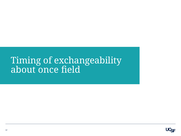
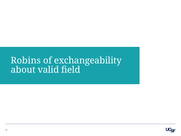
Timing: Timing -> Robins (26, 60)
once: once -> valid (48, 70)
